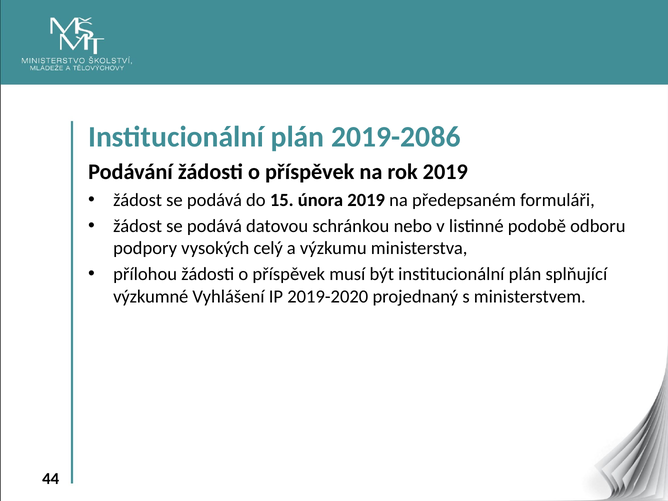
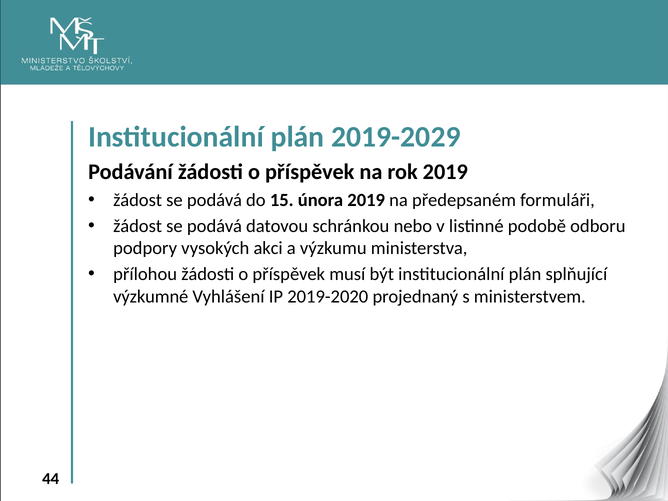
2019-2086: 2019-2086 -> 2019-2029 (396, 137)
celý: celý -> akci (268, 248)
